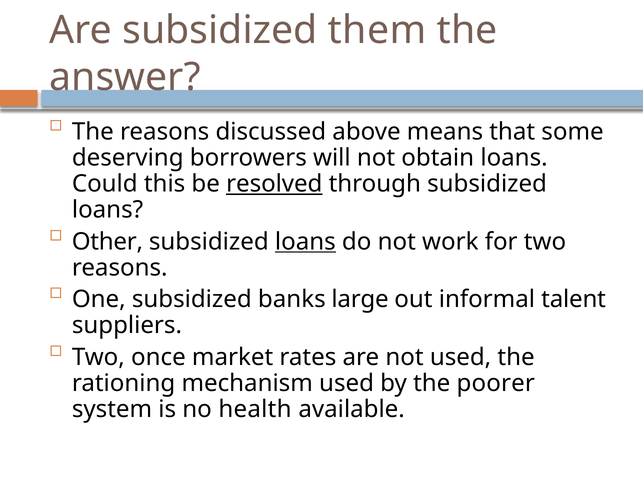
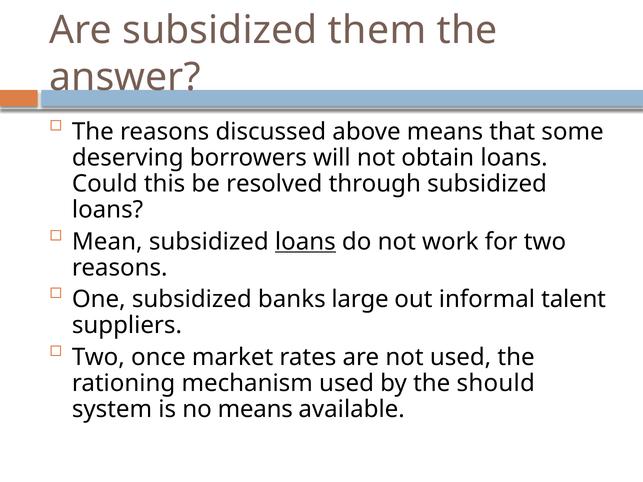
resolved underline: present -> none (274, 184)
Other: Other -> Mean (107, 242)
poorer: poorer -> should (496, 383)
no health: health -> means (255, 409)
